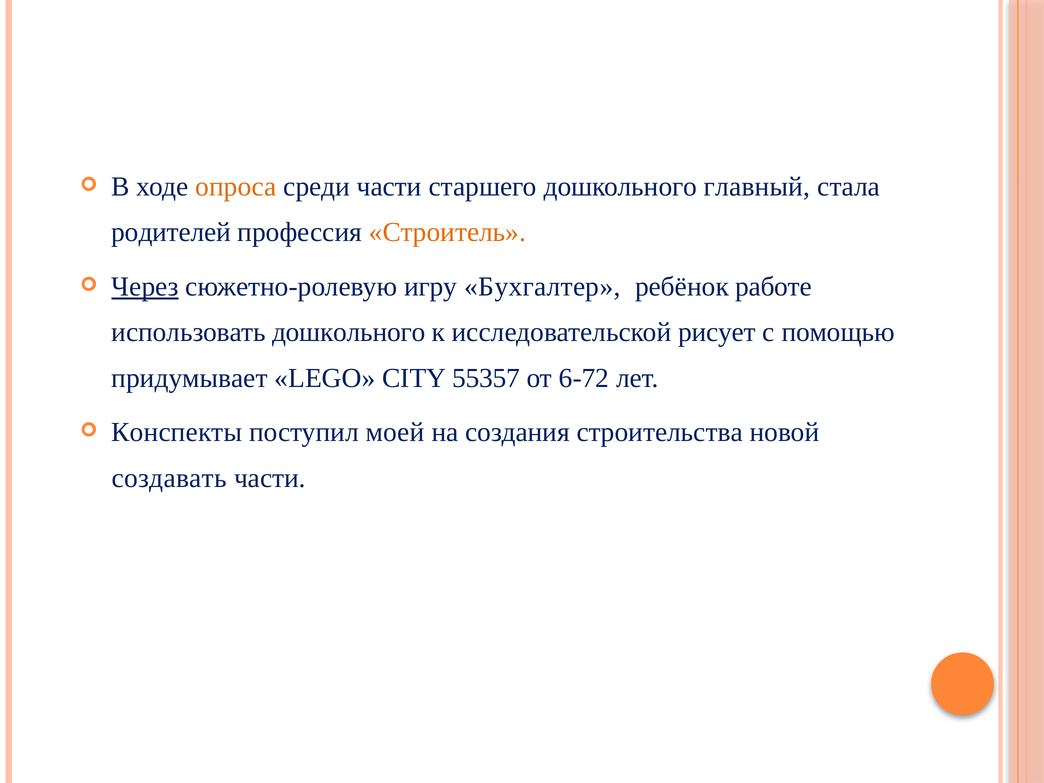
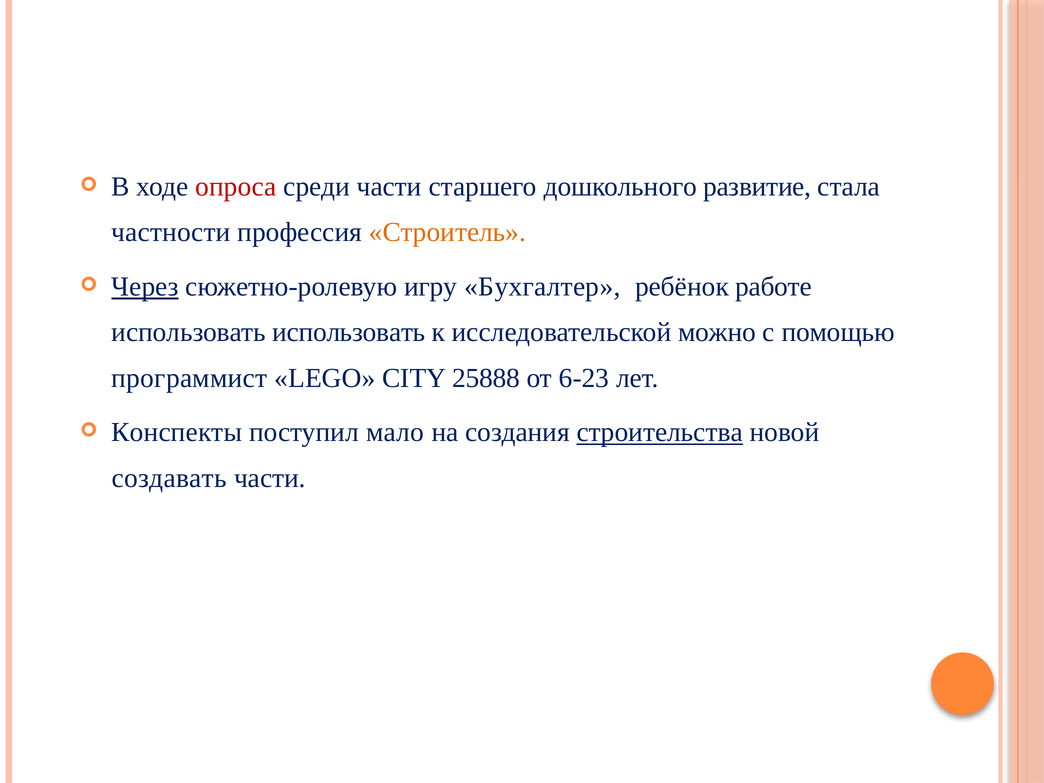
опроса colour: orange -> red (236, 187)
главный: главный -> развитие (757, 187)
родителей: родителей -> частности (171, 232)
использовать дошкольного: дошкольного -> использовать (349, 332)
рисует: рисует -> можно (717, 332)
придумывает: придумывает -> программист (189, 378)
55357: 55357 -> 25888 (486, 378)
6-72: 6-72 -> 6-23 (584, 378)
моей: моей -> мало (395, 432)
строительства underline: none -> present (660, 432)
